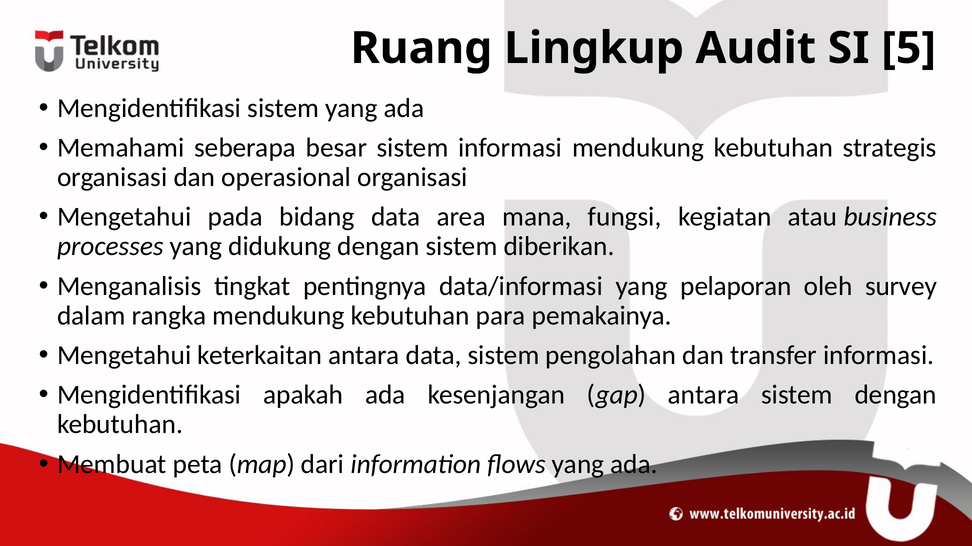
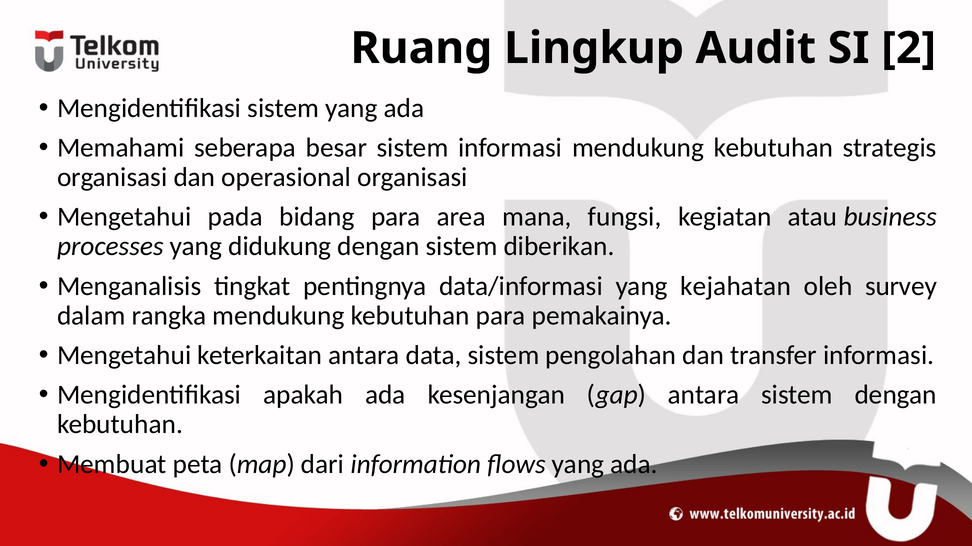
5: 5 -> 2 (909, 48)
bidang data: data -> para (396, 217)
pelaporan: pelaporan -> kejahatan (736, 286)
